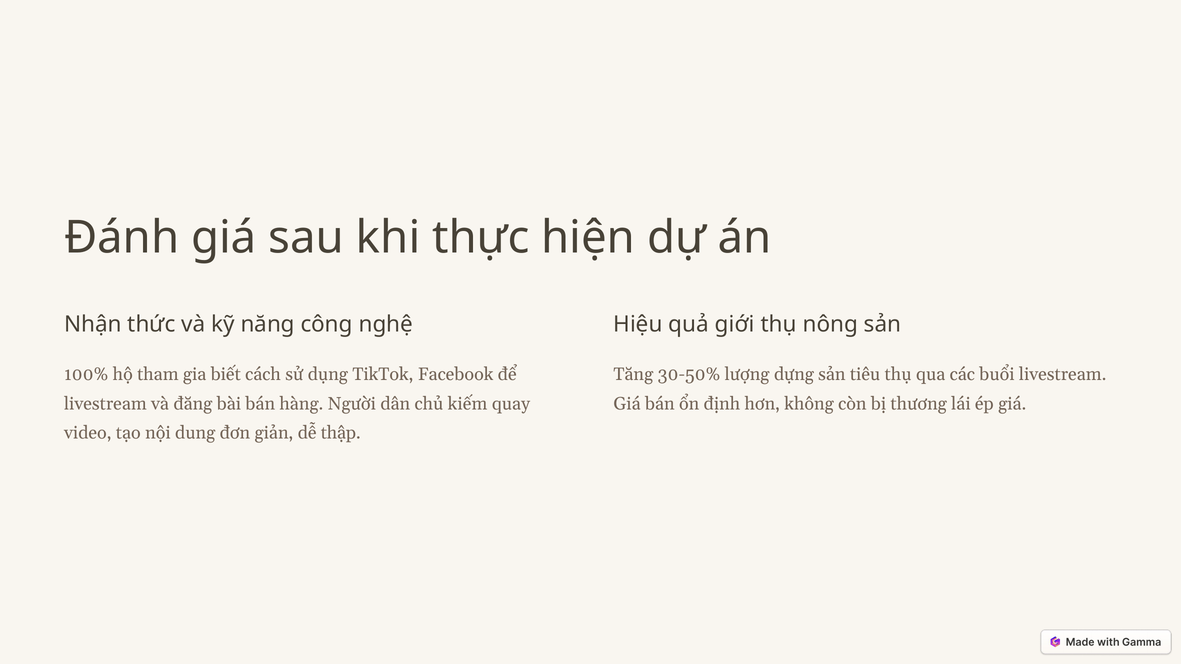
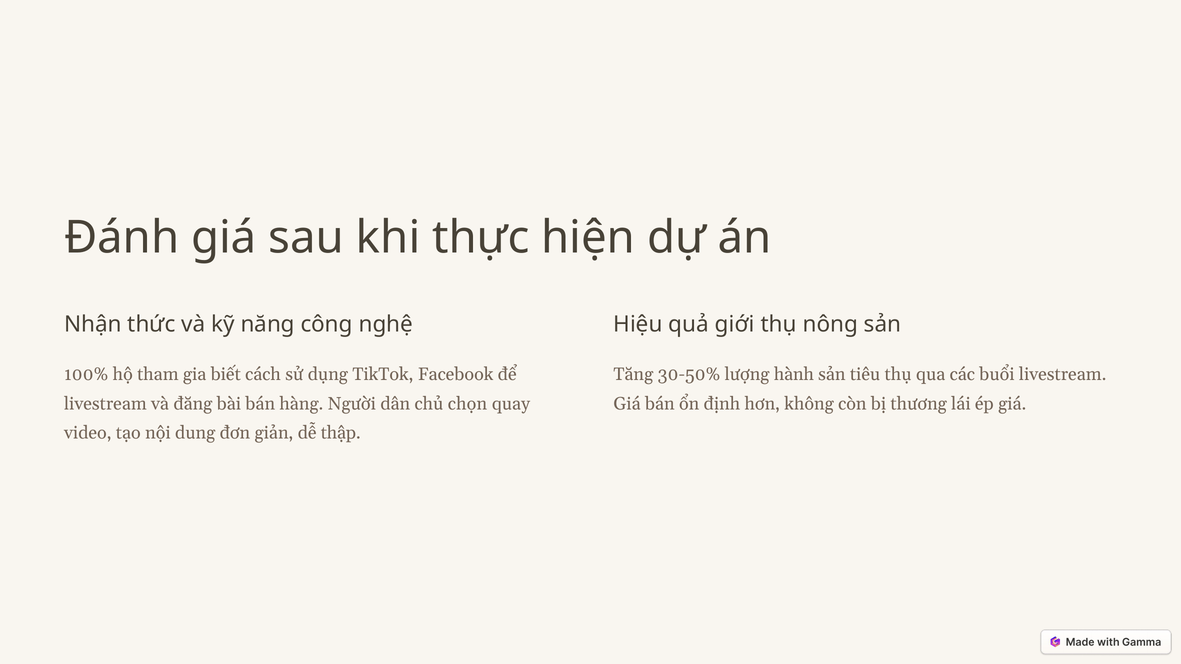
dựng: dựng -> hành (794, 375)
kiếm: kiếm -> chọn (467, 404)
